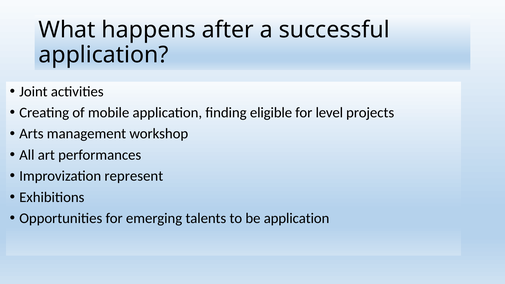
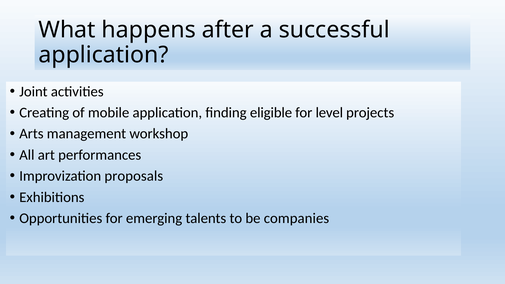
represent: represent -> proposals (134, 176)
be application: application -> companies (296, 218)
